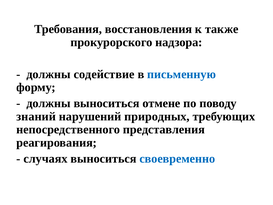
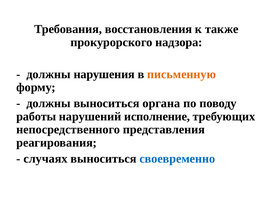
содействие: содействие -> нарушения (104, 74)
письменную colour: blue -> orange (182, 74)
отмене: отмене -> органа (161, 103)
знаний: знаний -> работы (36, 116)
природных: природных -> исполнение (157, 116)
